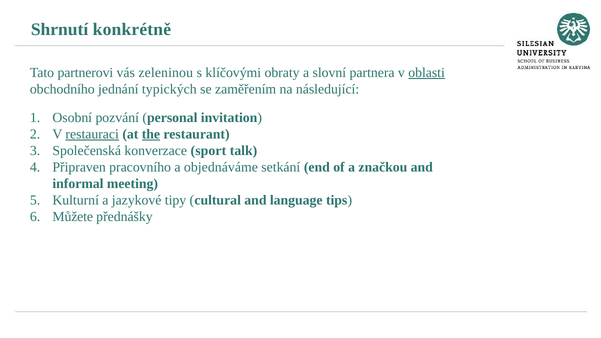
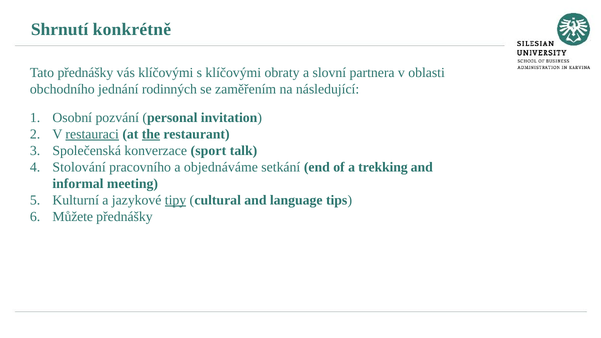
Tato partnerovi: partnerovi -> přednášky (85, 73)
vás zeleninou: zeleninou -> klíčovými (166, 73)
oblasti underline: present -> none (427, 73)
typických: typických -> rodinných (169, 89)
Připraven: Připraven -> Stolování (79, 167)
značkou: značkou -> trekking (383, 167)
tipy underline: none -> present (176, 200)
